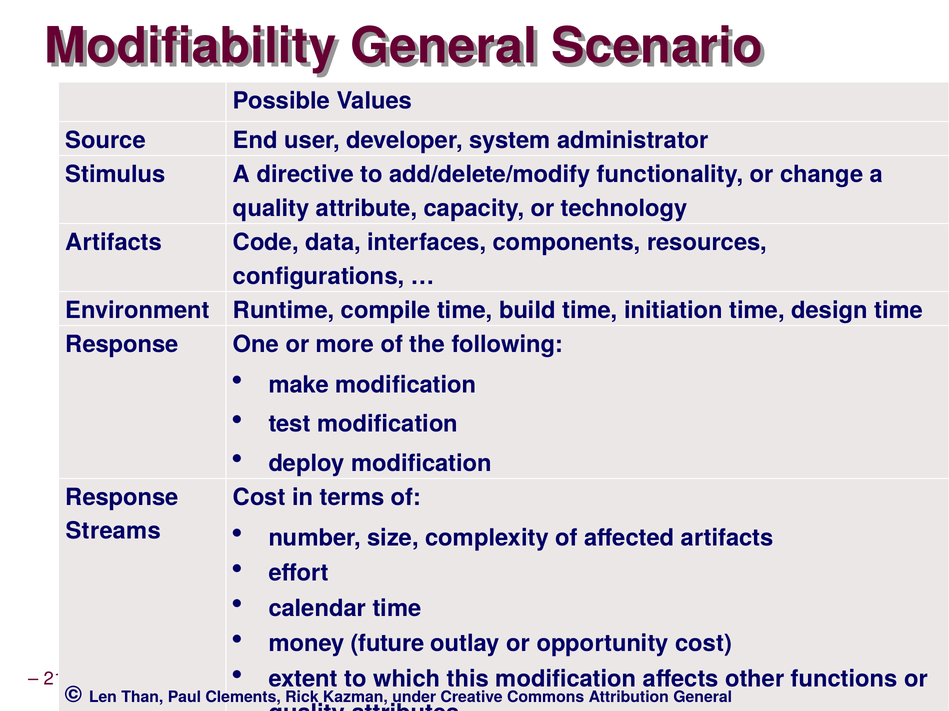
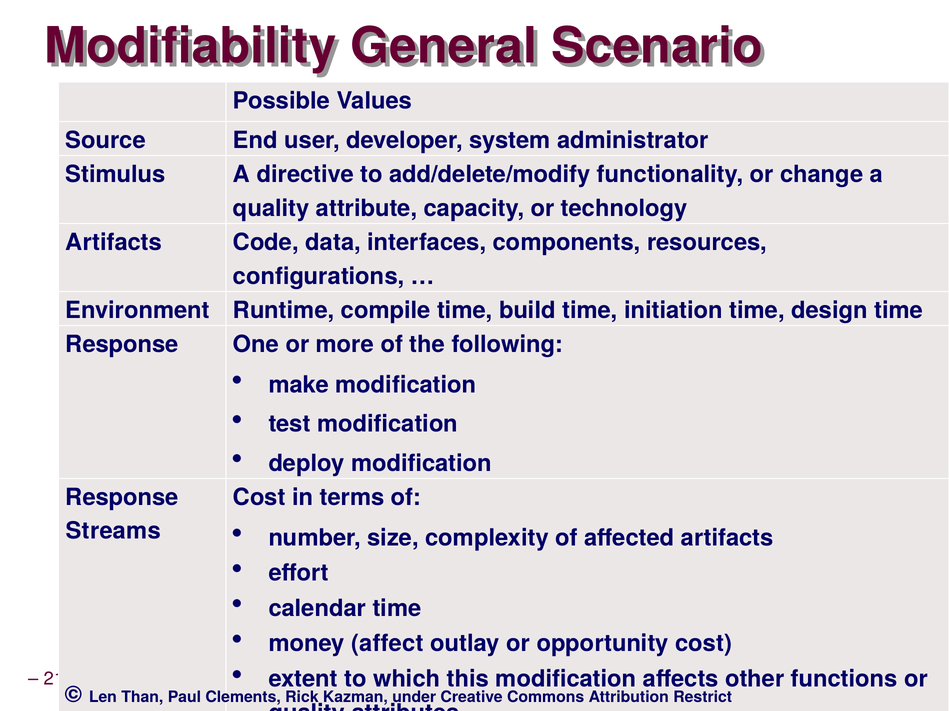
future: future -> affect (387, 644)
Attribution General: General -> Restrict (703, 698)
